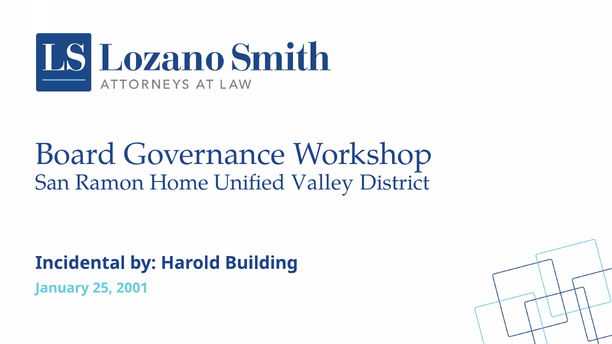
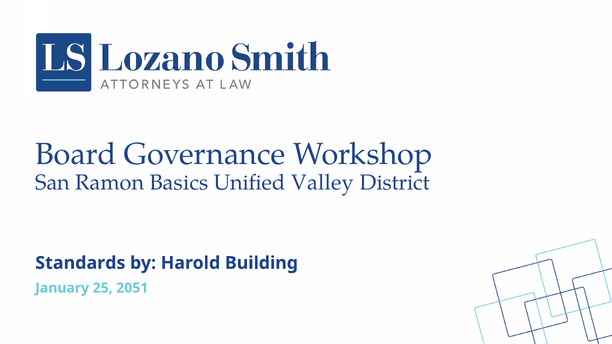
Home: Home -> Basics (179, 183)
Incidental: Incidental -> Standards (80, 263)
2001: 2001 -> 2051 (132, 288)
